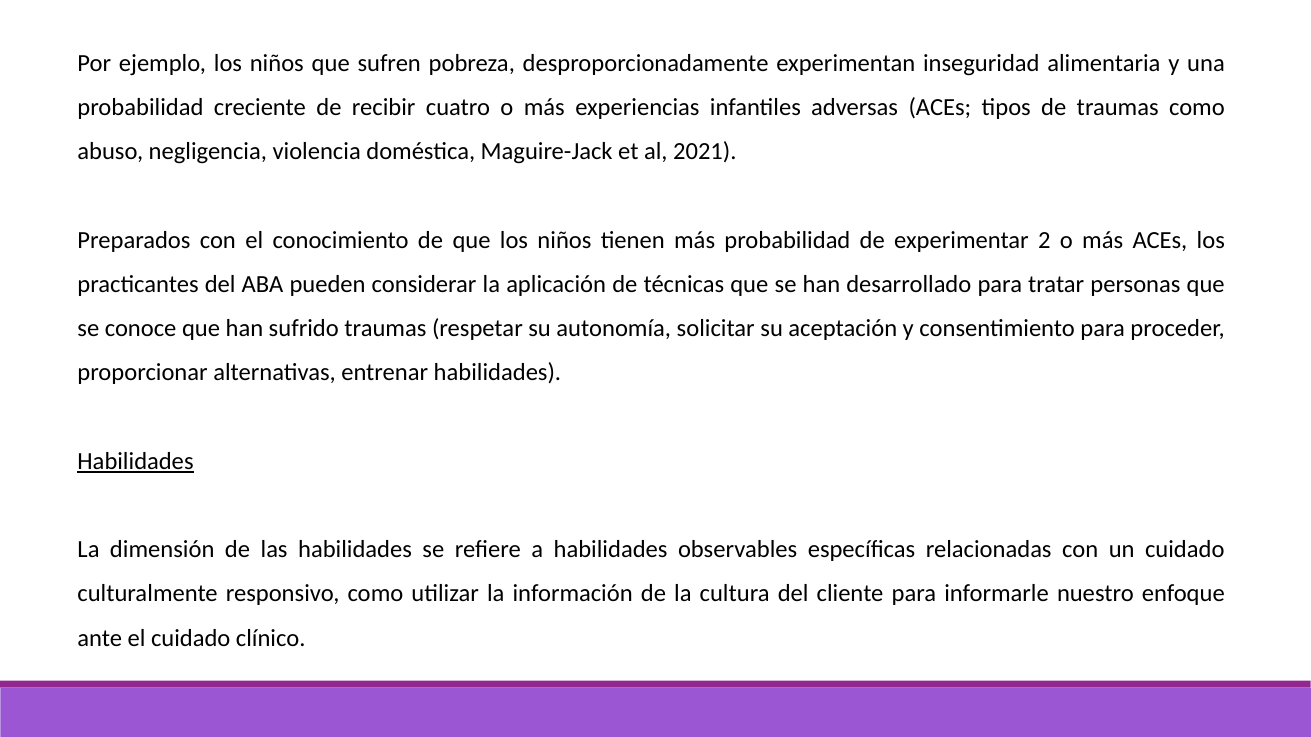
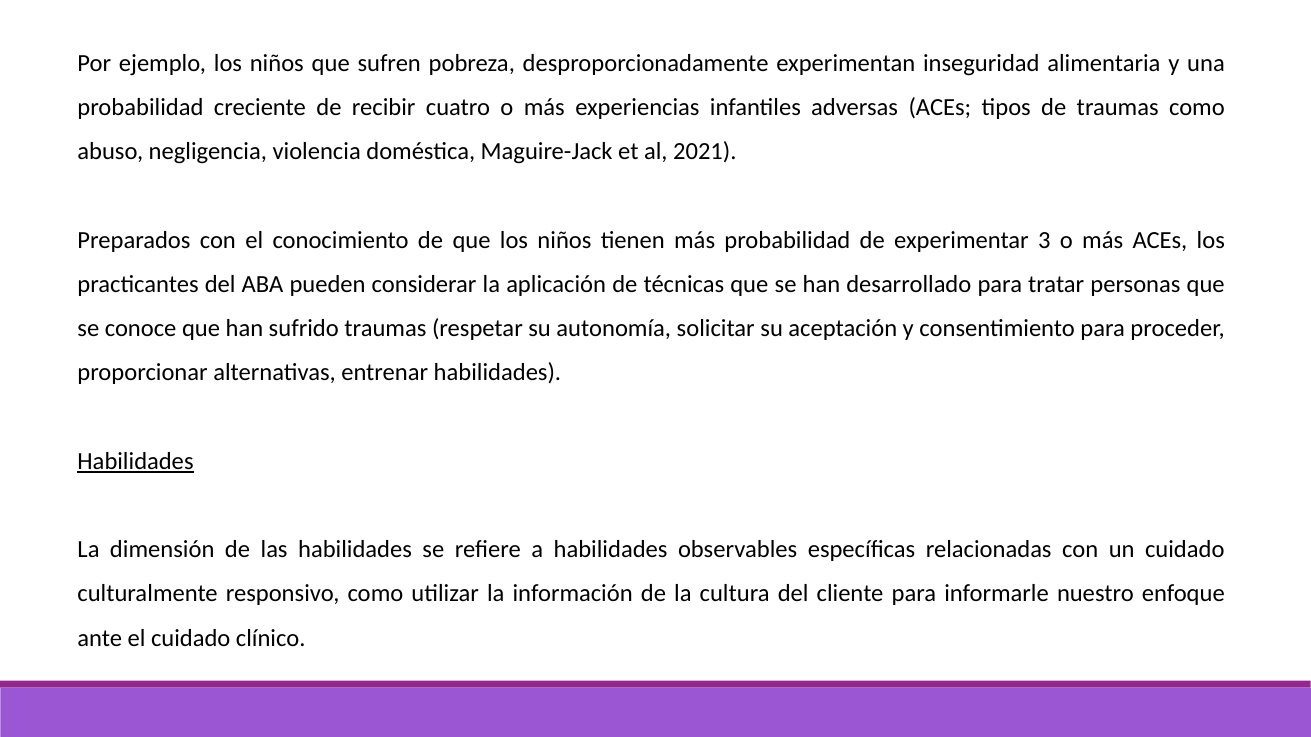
2: 2 -> 3 (1044, 240)
